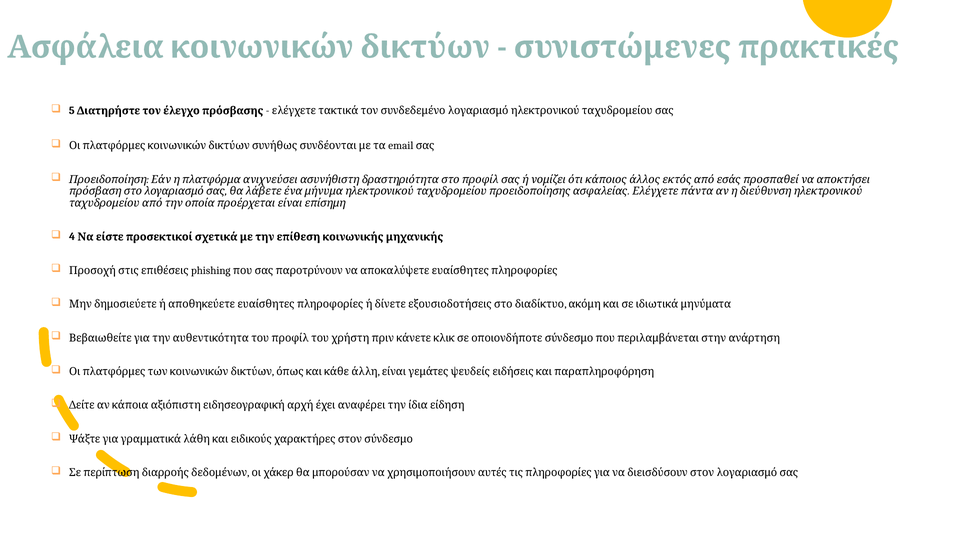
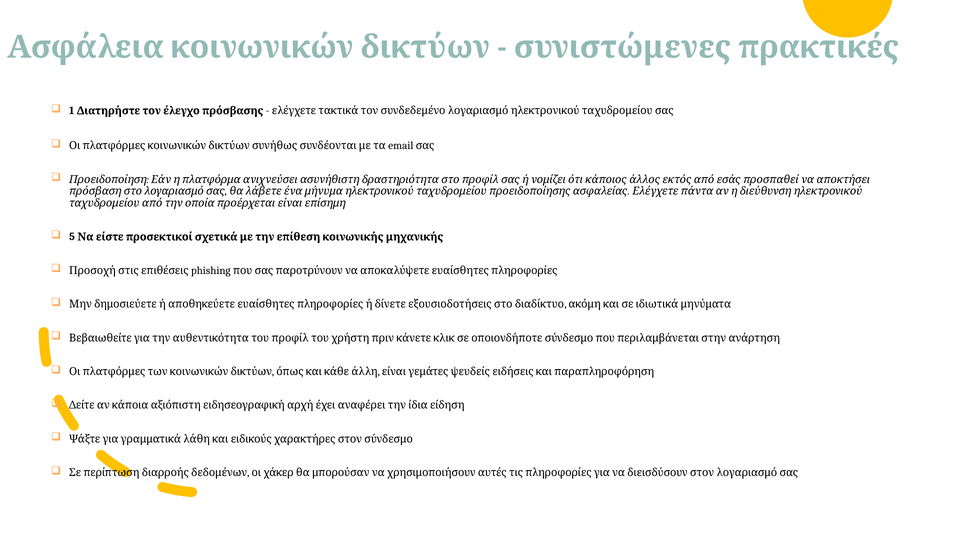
5: 5 -> 1 (72, 111)
4: 4 -> 5 (72, 237)
